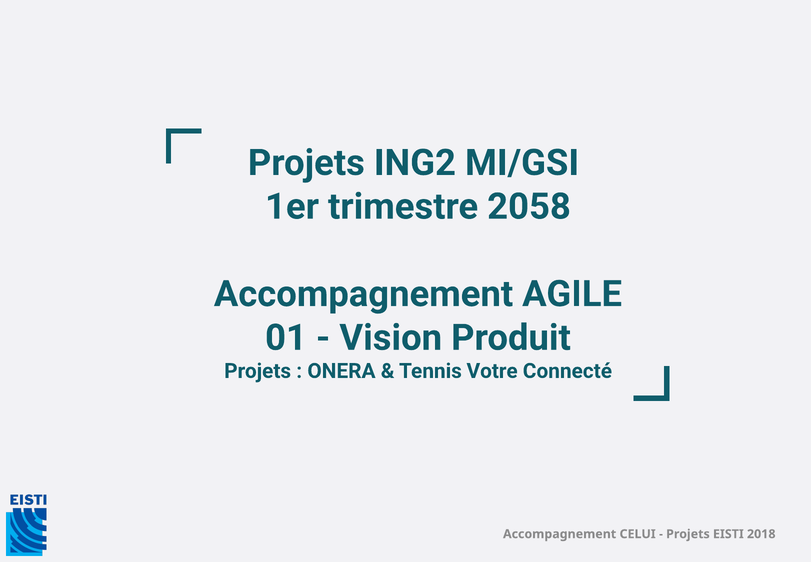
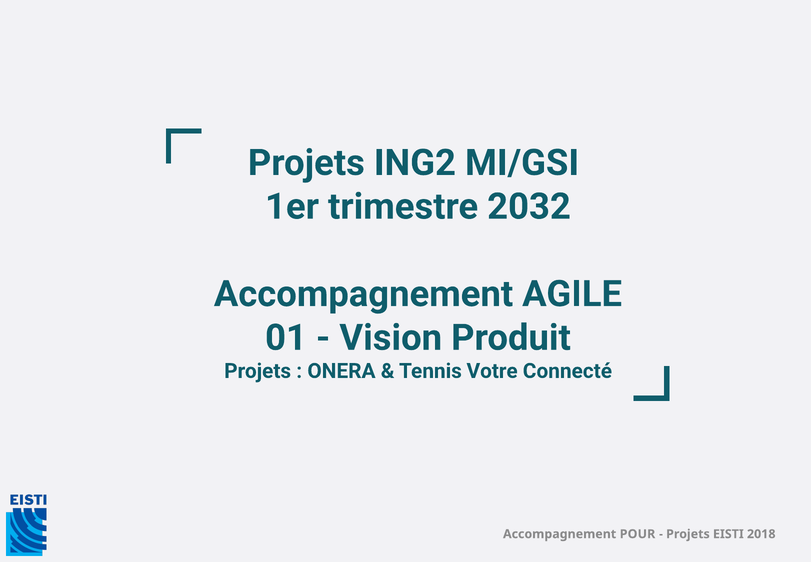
2058: 2058 -> 2032 (529, 206)
CELUI: CELUI -> POUR (638, 534)
